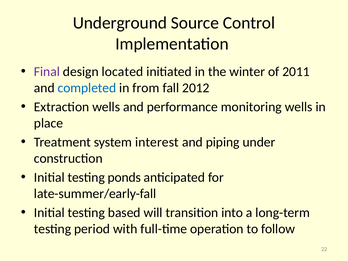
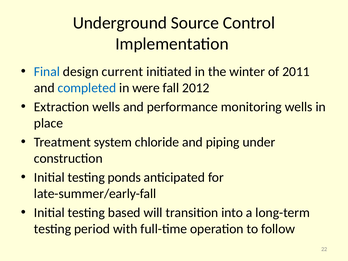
Final colour: purple -> blue (47, 72)
located: located -> current (122, 72)
from: from -> were (146, 88)
interest: interest -> chloride (157, 142)
